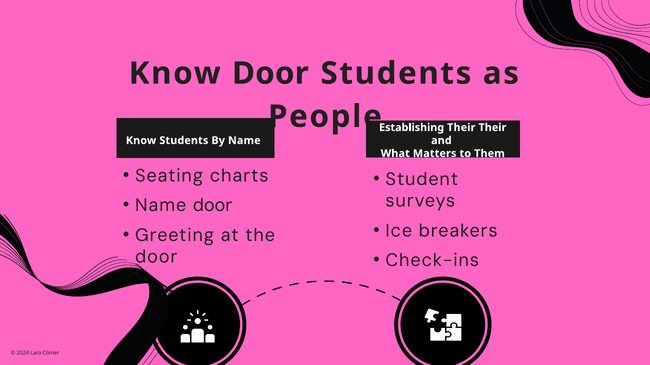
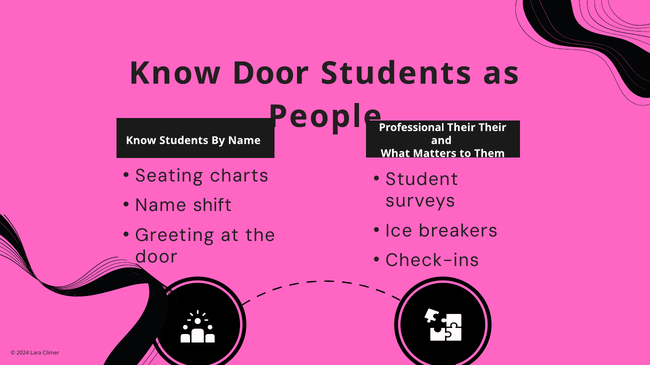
Establishing: Establishing -> Professional (412, 128)
door: door -> shift (212, 206)
